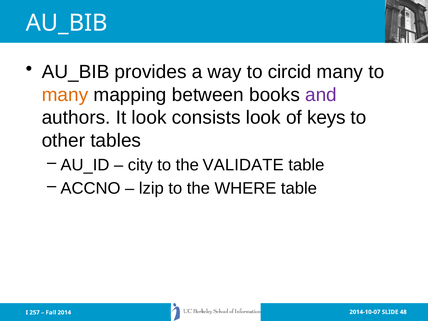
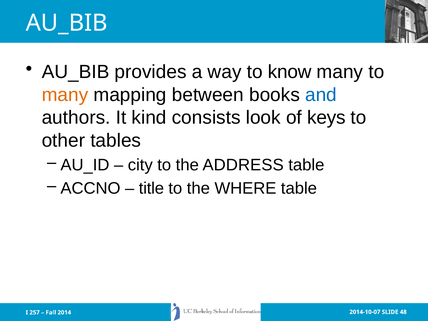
circid: circid -> know (290, 72)
and colour: purple -> blue (321, 95)
It look: look -> kind (149, 118)
VALIDATE: VALIDATE -> ADDRESS (243, 165)
lzip: lzip -> title (151, 188)
